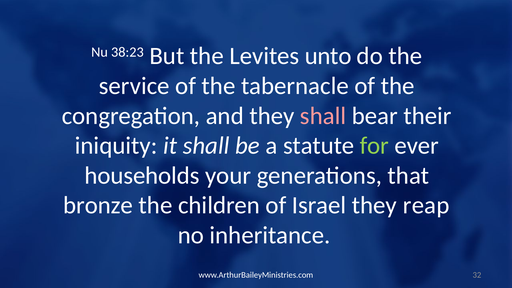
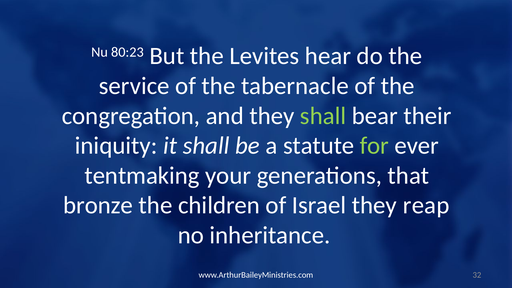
38:23: 38:23 -> 80:23 (127, 52)
unto: unto -> hear (328, 56)
shall colour: pink -> light green (323, 116)
households: households -> tentmaking (142, 176)
